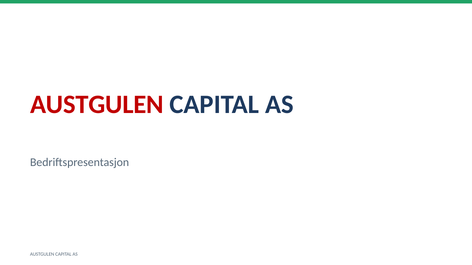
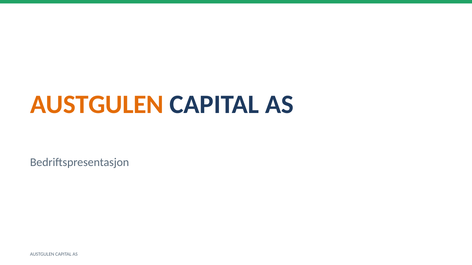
AUSTGULEN colour: red -> orange (97, 105)
